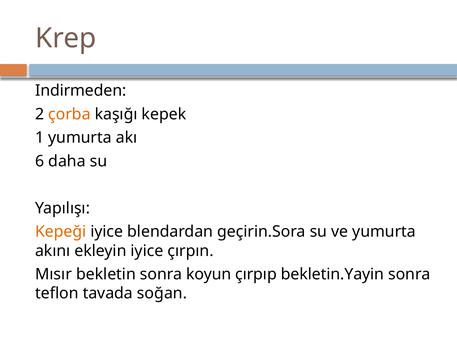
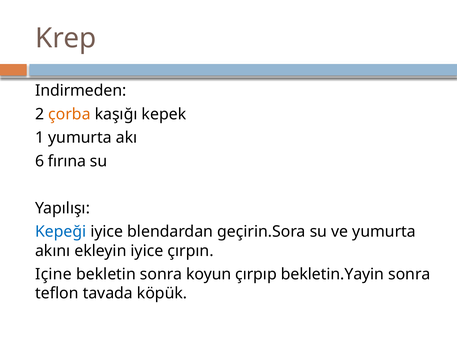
daha: daha -> fırına (67, 161)
Kepeği colour: orange -> blue (61, 232)
Mısır: Mısır -> Içine (53, 274)
soğan: soğan -> köpük (162, 293)
